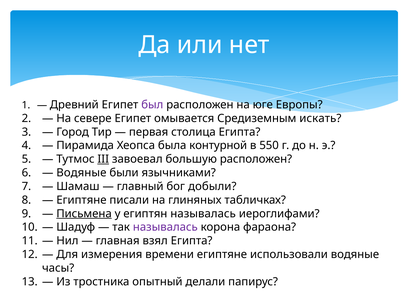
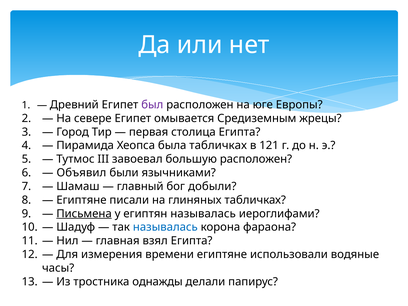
искать: искать -> жрецы (320, 118)
была контурной: контурной -> табличках (218, 146)
550: 550 -> 121 (269, 146)
III underline: present -> none (103, 159)
Водяные: Водяные -> Объявил (81, 173)
называлась colour: purple -> blue (165, 227)
опытный: опытный -> однажды (157, 282)
